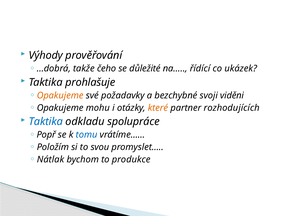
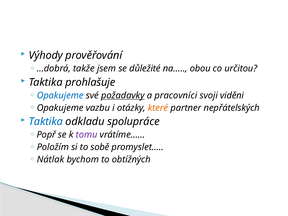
čeho: čeho -> jsem (107, 69)
řídící: řídící -> obou (200, 69)
ukázek: ukázek -> určitou (241, 69)
Opakujeme colour: orange -> blue (60, 95)
požadavky underline: none -> present (123, 95)
bezchybné: bezchybné -> pracovníci (176, 95)
mohu: mohu -> vazbu (98, 108)
rozhodujících: rozhodujících -> nepřátelských (232, 108)
tomu colour: blue -> purple (87, 135)
svou: svou -> sobě (100, 147)
produkce: produkce -> obtížných (131, 159)
